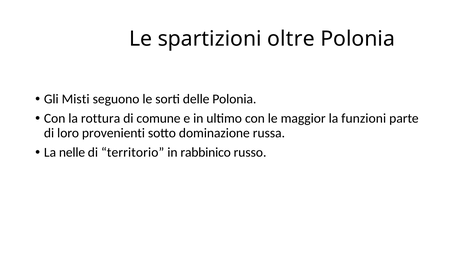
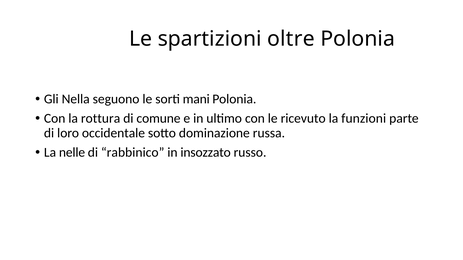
Misti: Misti -> Nella (76, 99)
delle: delle -> mani (196, 99)
maggior: maggior -> ricevuto (303, 119)
provenienti: provenienti -> occidentale (113, 133)
territorio: territorio -> rabbinico (133, 153)
rabbinico: rabbinico -> insozzato (206, 153)
